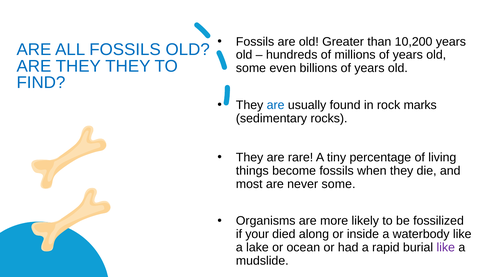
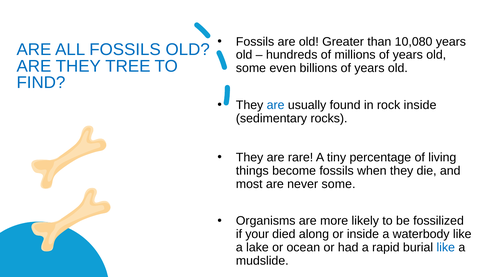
10,200: 10,200 -> 10,080 (414, 42)
THEY THEY: THEY -> TREE (128, 66)
rock marks: marks -> inside (420, 105)
like colour: purple -> blue (446, 248)
